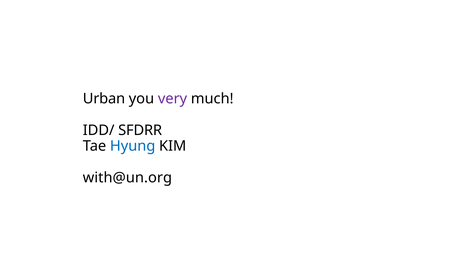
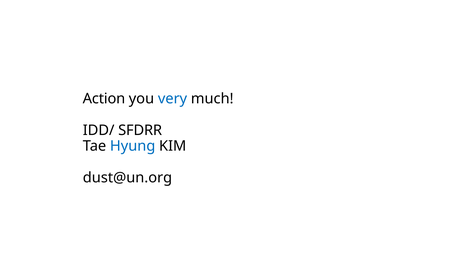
Urban: Urban -> Action (104, 99)
very colour: purple -> blue (173, 99)
with@un.org: with@un.org -> dust@un.org (127, 178)
